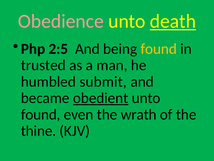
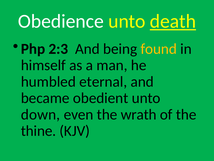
Obedience colour: pink -> white (61, 21)
2:5: 2:5 -> 2:3 (58, 49)
trusted: trusted -> himself (43, 65)
submit: submit -> eternal (103, 81)
obedient underline: present -> none (101, 98)
found: found -> down (41, 114)
